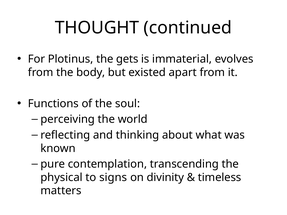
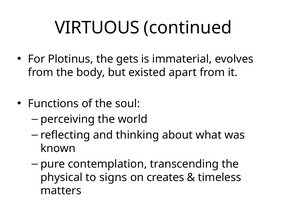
THOUGHT: THOUGHT -> VIRTUOUS (97, 28)
divinity: divinity -> creates (165, 178)
